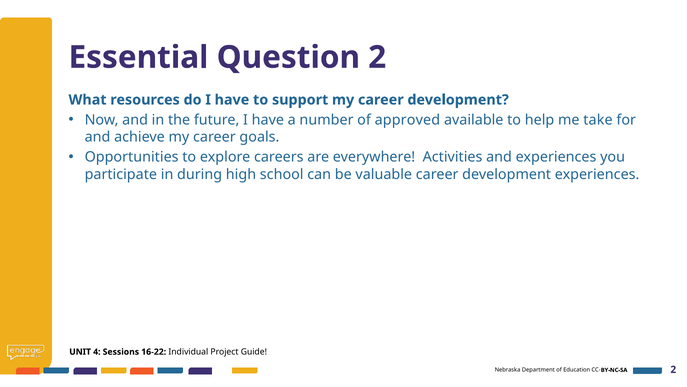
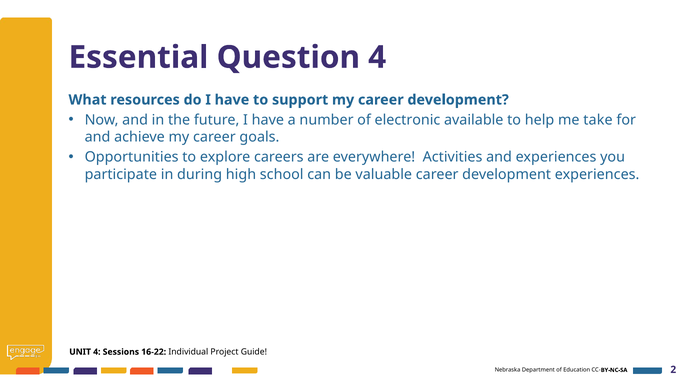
Question 2: 2 -> 4 (377, 57)
approved: approved -> electronic (407, 120)
